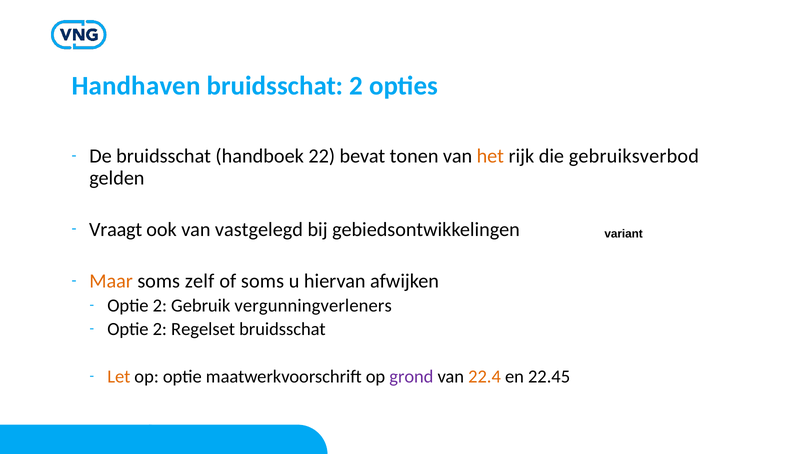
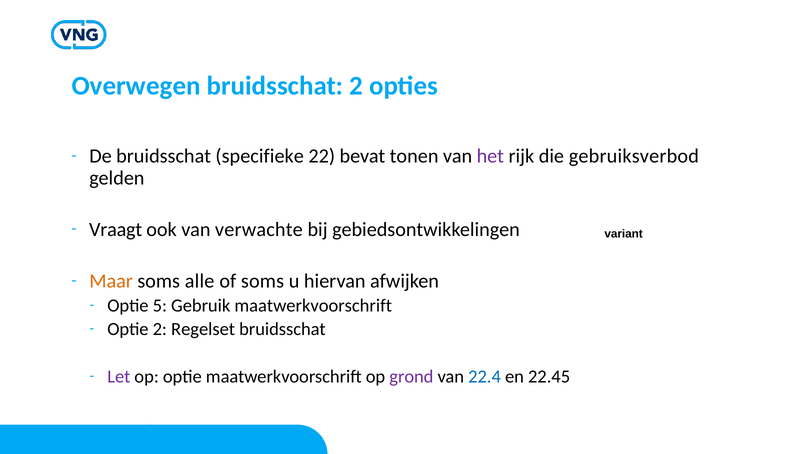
Handhaven: Handhaven -> Overwegen (136, 86)
handboek: handboek -> specifieke (260, 156)
het colour: orange -> purple (490, 156)
vastgelegd: vastgelegd -> verwachte (259, 230)
zelf: zelf -> alle (200, 281)
2: 2 -> 5 (160, 306)
Gebruik vergunningverleners: vergunningverleners -> maatwerkvoorschrift (313, 306)
Let colour: orange -> purple (119, 377)
22.4 colour: orange -> blue (485, 377)
